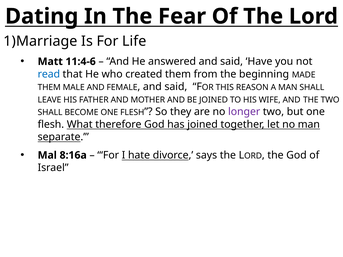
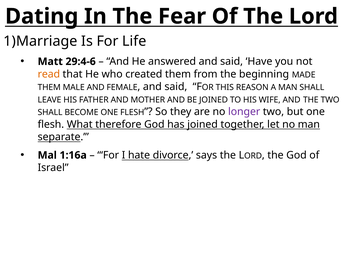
11:4-6: 11:4-6 -> 29:4-6 (81, 62)
read colour: blue -> orange (49, 74)
8:16a: 8:16a -> 1:16a (73, 155)
